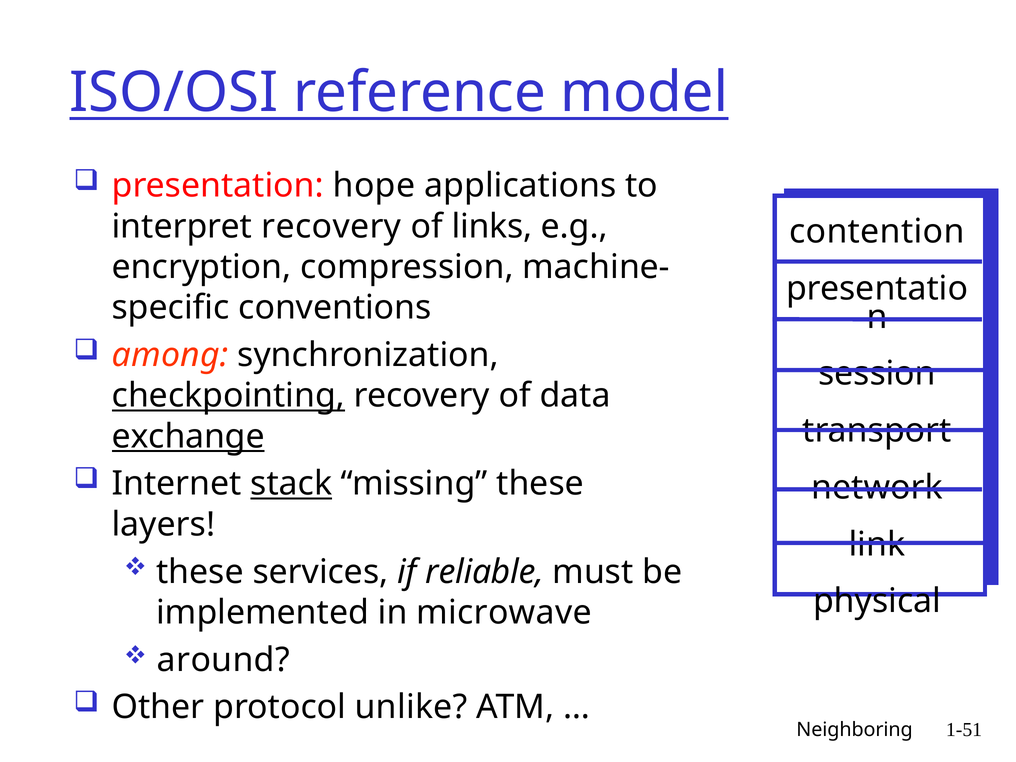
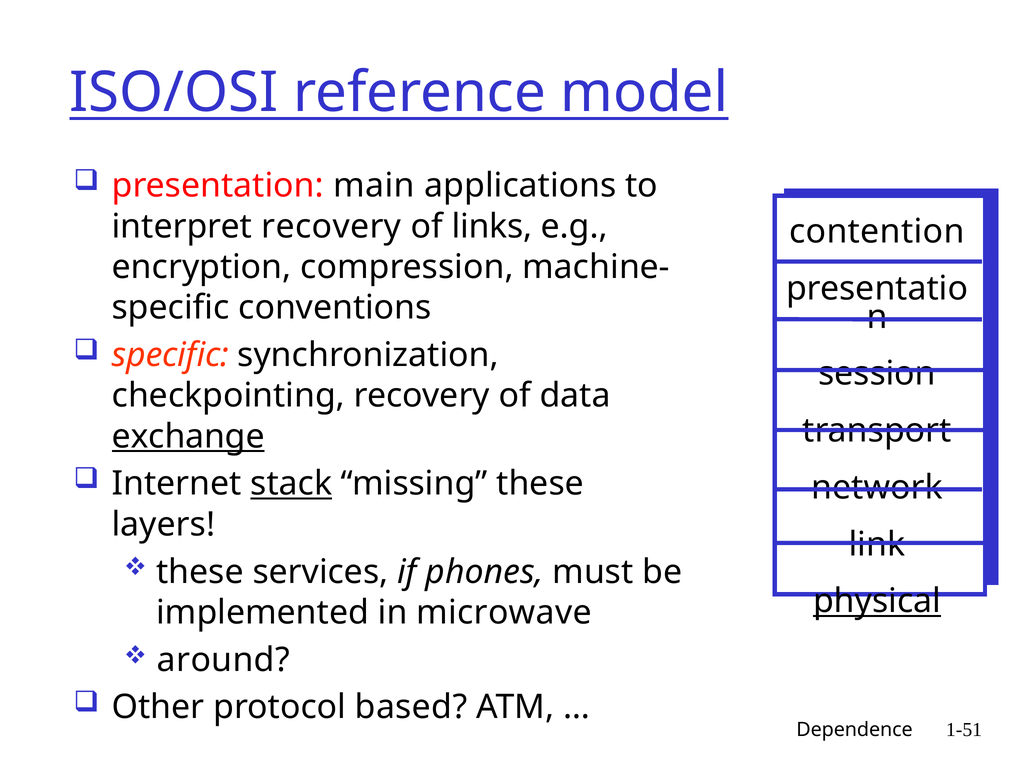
hope: hope -> main (374, 186)
among: among -> specific (170, 355)
checkpointing underline: present -> none (228, 396)
reliable: reliable -> phones (485, 572)
physical underline: none -> present (877, 601)
unlike: unlike -> based (411, 707)
Neighboring: Neighboring -> Dependence (855, 730)
